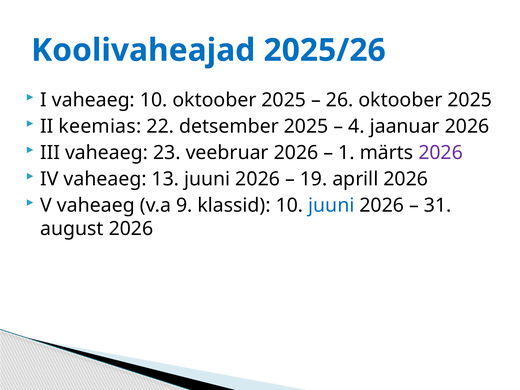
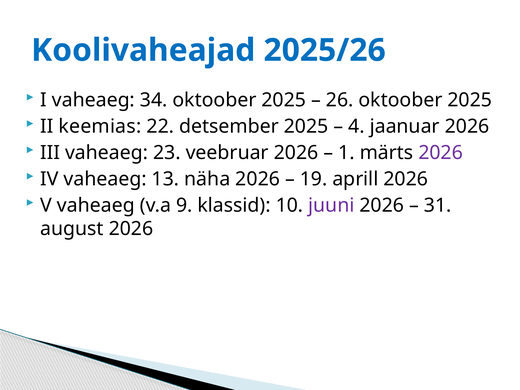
vaheaeg 10: 10 -> 34 (154, 100)
13 juuni: juuni -> näha (207, 179)
juuni colour: blue -> purple (331, 205)
